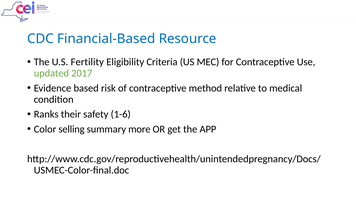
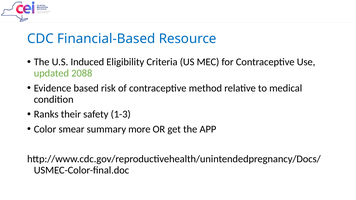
Fertility: Fertility -> Induced (87, 62)
2017: 2017 -> 2088 (82, 73)
1-6: 1-6 -> 1-3 (121, 114)
selling: selling -> smear (72, 129)
